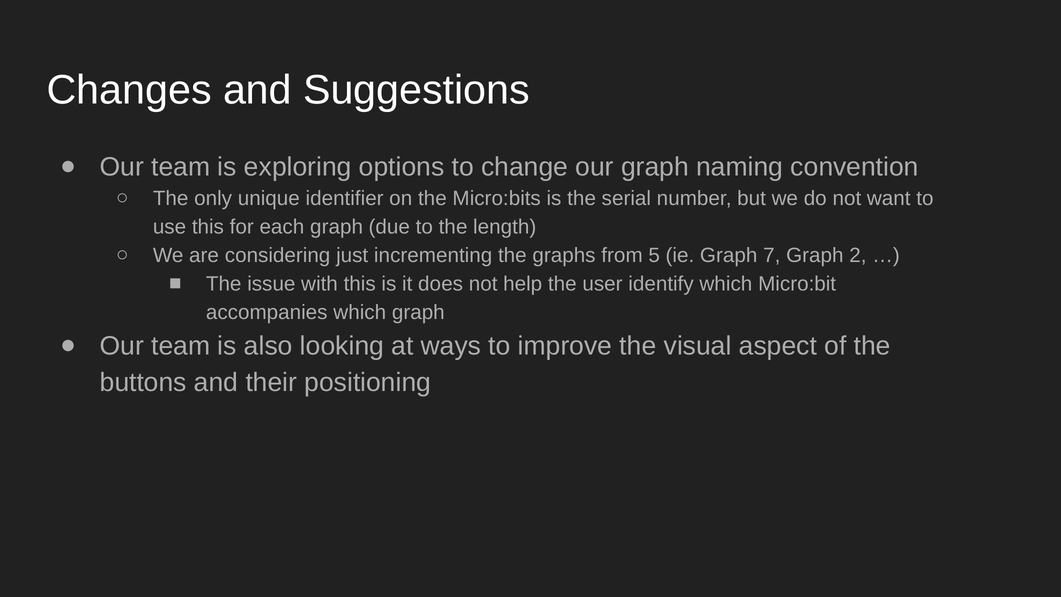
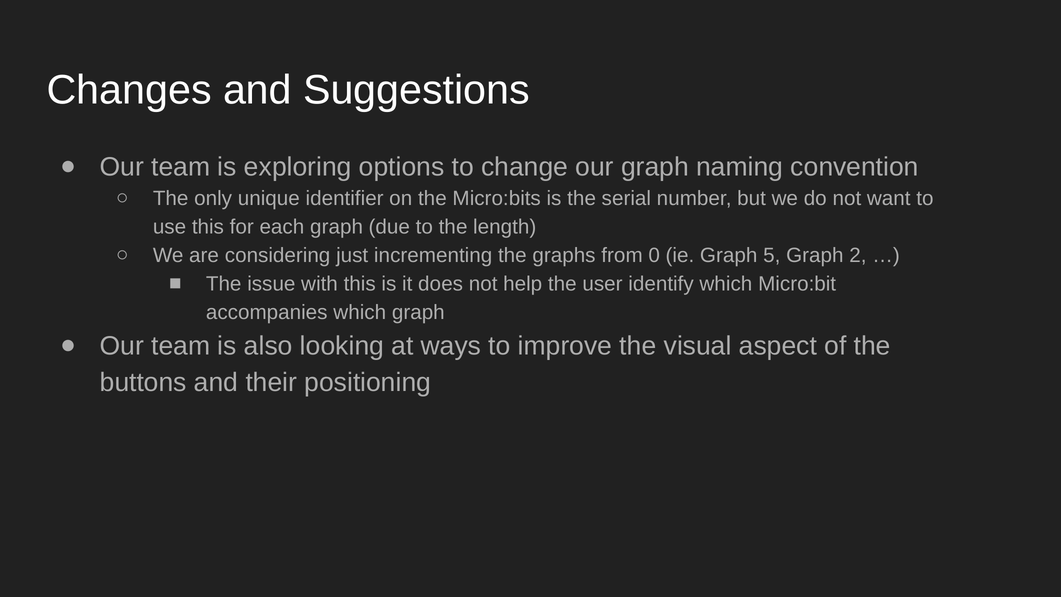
5: 5 -> 0 (654, 255)
7: 7 -> 5 (772, 255)
